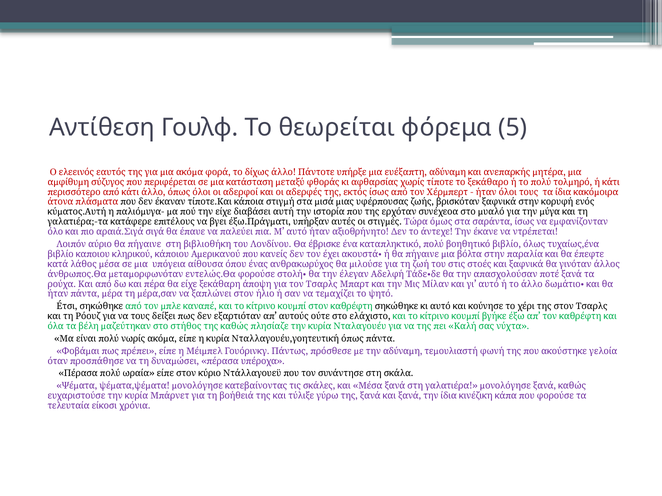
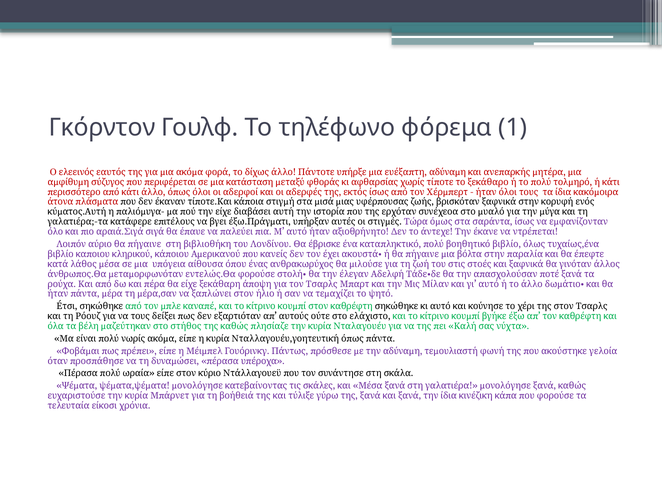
Αντίθεση: Αντίθεση -> Γκόρντον (102, 128)
θεωρείται: θεωρείται -> τηλέφωνο (337, 128)
5: 5 -> 1 (513, 128)
